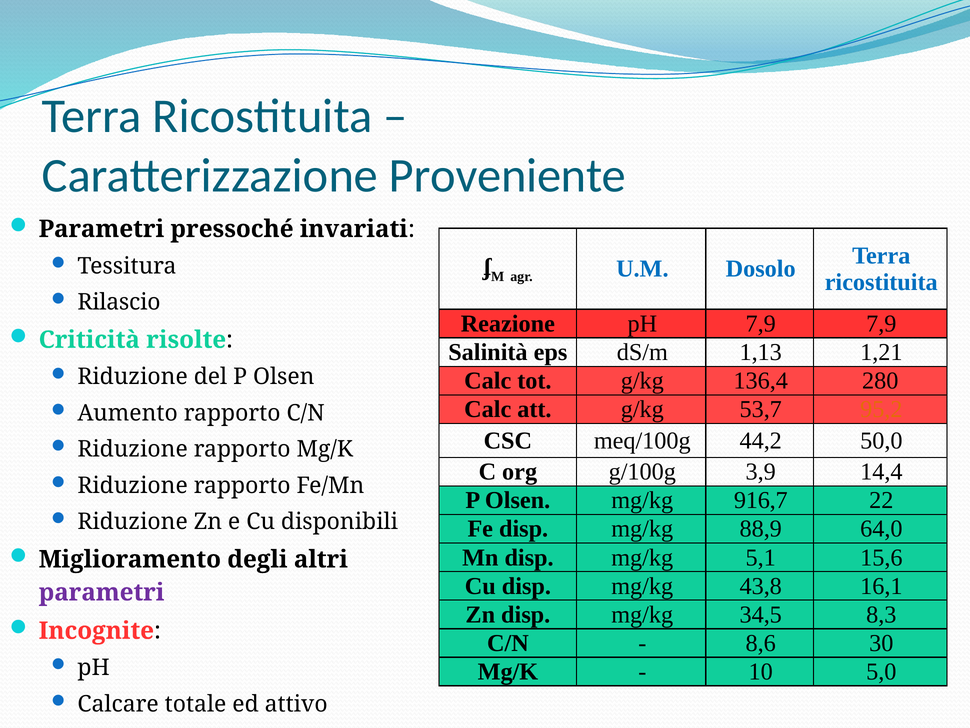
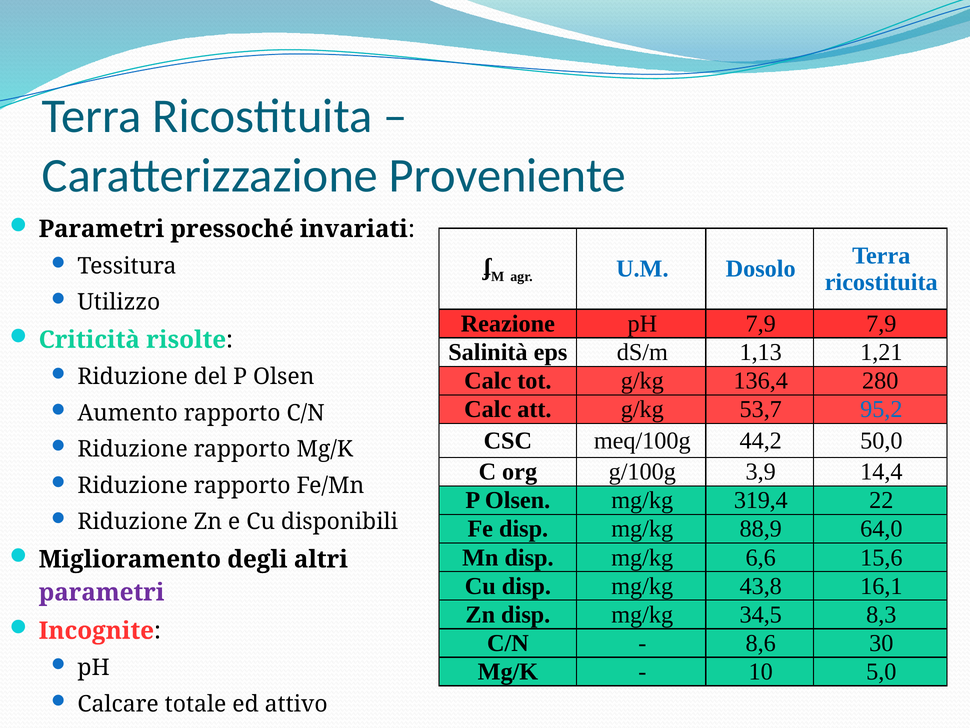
Rilascio: Rilascio -> Utilizzo (119, 302)
95,2 colour: orange -> blue (881, 409)
916,7: 916,7 -> 319,4 (761, 500)
5,1: 5,1 -> 6,6 (761, 557)
